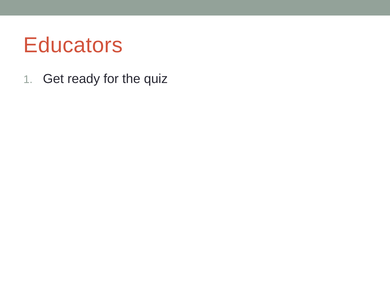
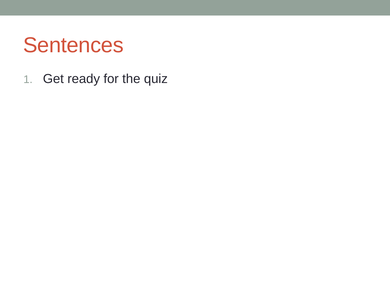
Educators: Educators -> Sentences (73, 45)
